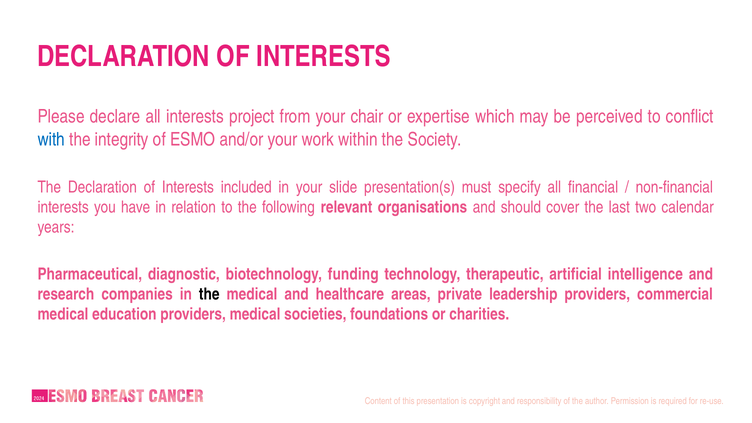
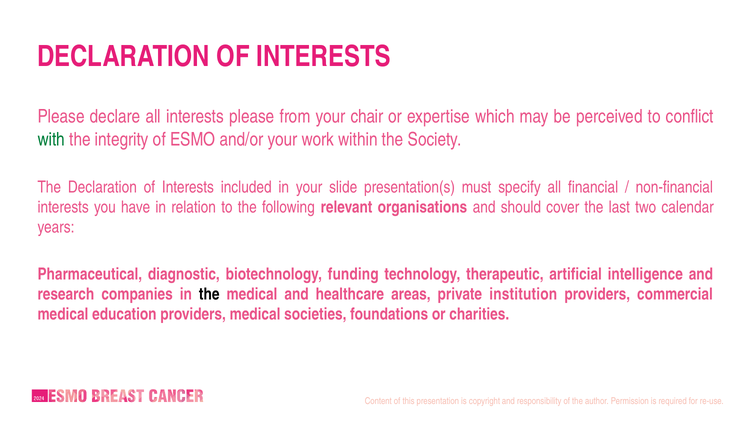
interests project: project -> please (252, 117)
with colour: blue -> green (51, 139)
leadership: leadership -> institution (523, 294)
